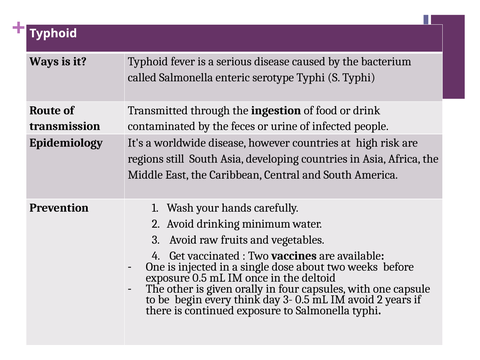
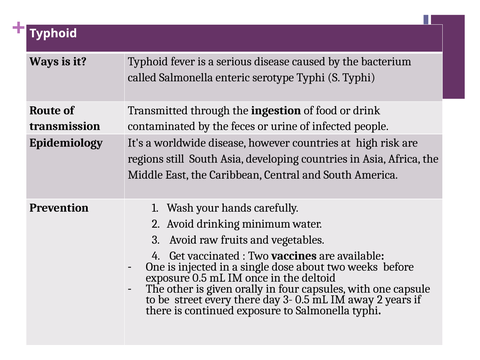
begin: begin -> street (189, 300)
every think: think -> there (247, 300)
IM avoid: avoid -> away (361, 300)
